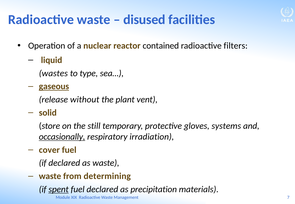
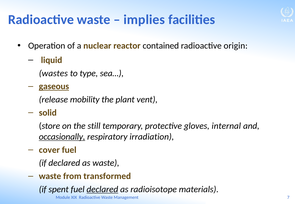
disused: disused -> implies (144, 20)
filters: filters -> origin (236, 46)
without: without -> mobility (85, 100)
systems: systems -> internal (226, 126)
determining: determining -> transformed (107, 176)
spent underline: present -> none (59, 190)
declared underline: none -> present (102, 190)
precipitation: precipitation -> radioisotope (154, 190)
